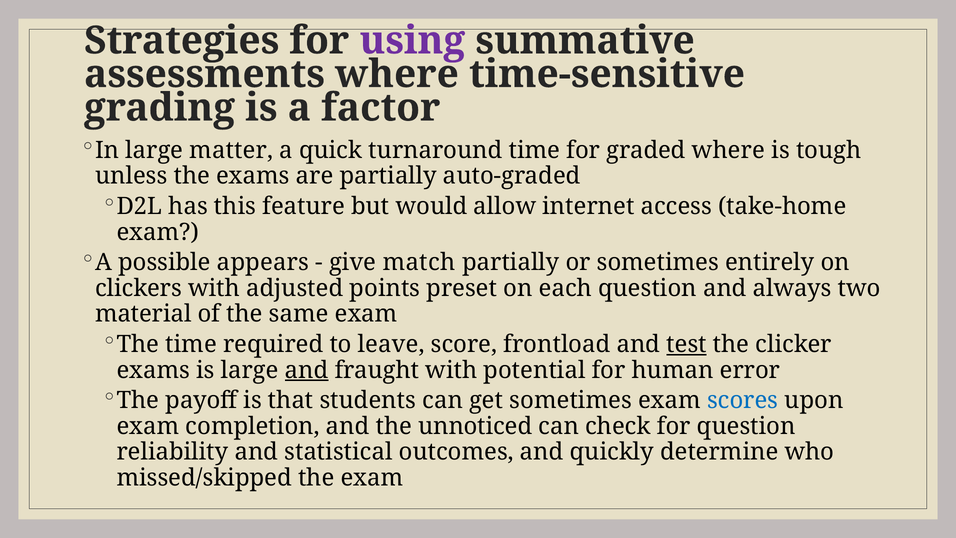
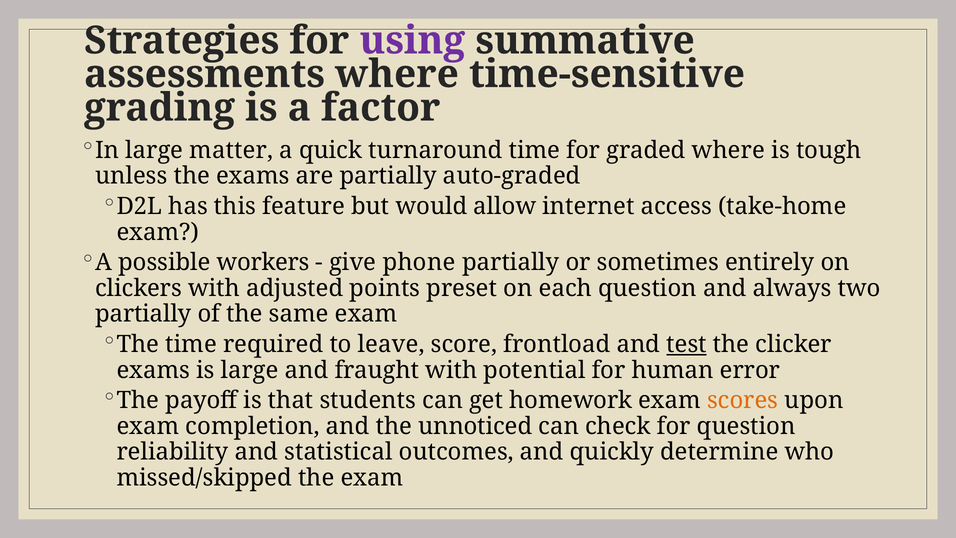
appears: appears -> workers (263, 262)
match: match -> phone (419, 262)
material: material -> partially (143, 314)
and underline: present -> none (307, 370)
get sometimes: sometimes -> homework (571, 400)
scores colour: blue -> orange (743, 400)
